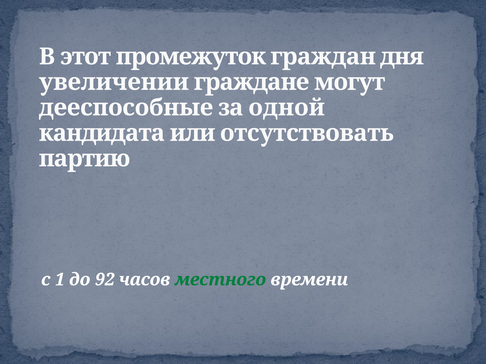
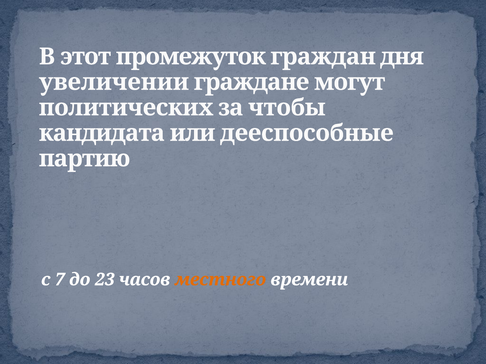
дееспособные: дееспособные -> политических (126, 108)
одной: одной -> чтобы (287, 108)
отсутствовать: отсутствовать -> дееспособные (307, 133)
1: 1 -> 7 (60, 280)
92: 92 -> 23 (105, 280)
местного colour: green -> orange (220, 280)
